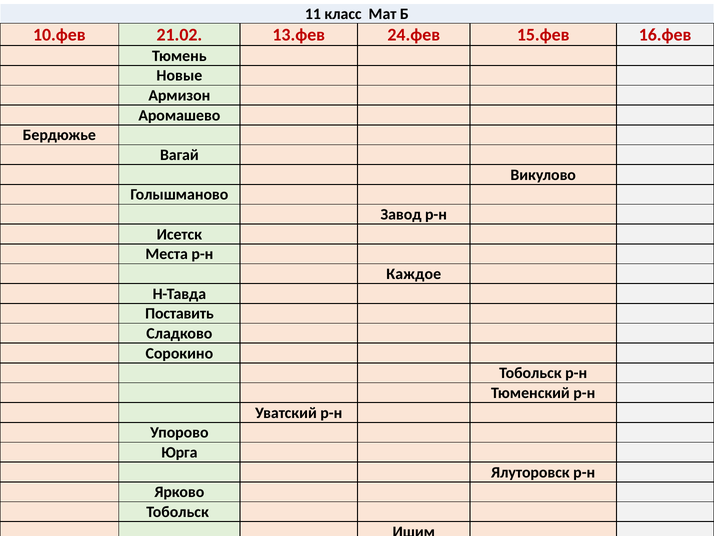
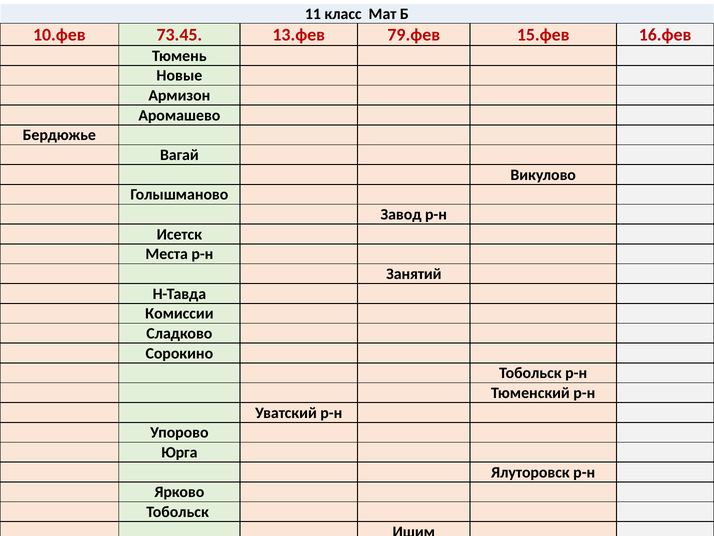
21.02: 21.02 -> 73.45 (179, 35)
24.фев: 24.фев -> 79.фев (414, 35)
Каждое: Каждое -> Занятий (414, 274)
Поставить: Поставить -> Комиссии (179, 313)
